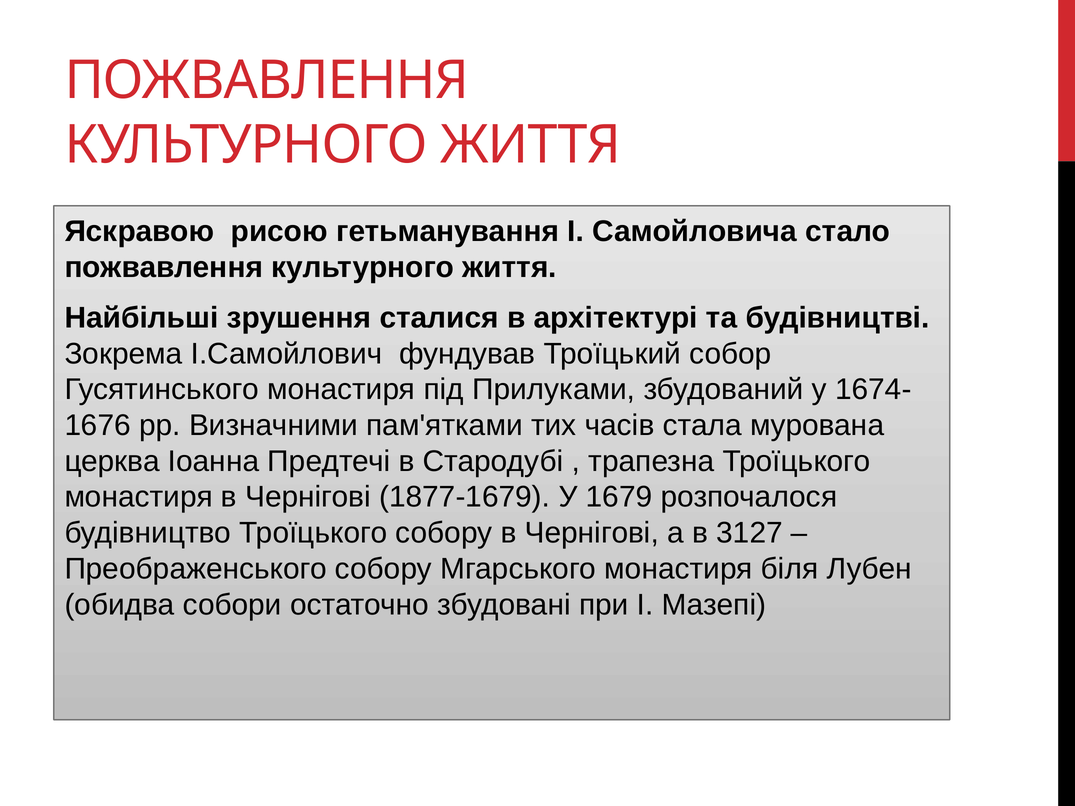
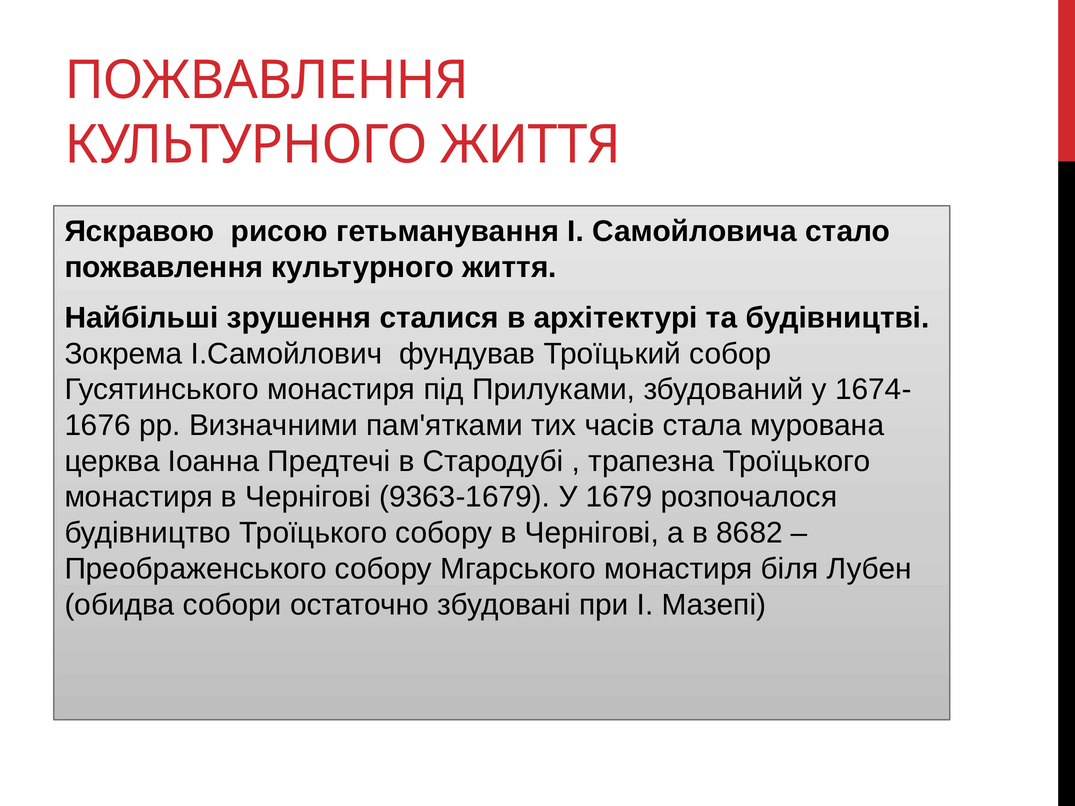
1877-1679: 1877-1679 -> 9363-1679 (465, 497)
3127: 3127 -> 8682 (750, 533)
